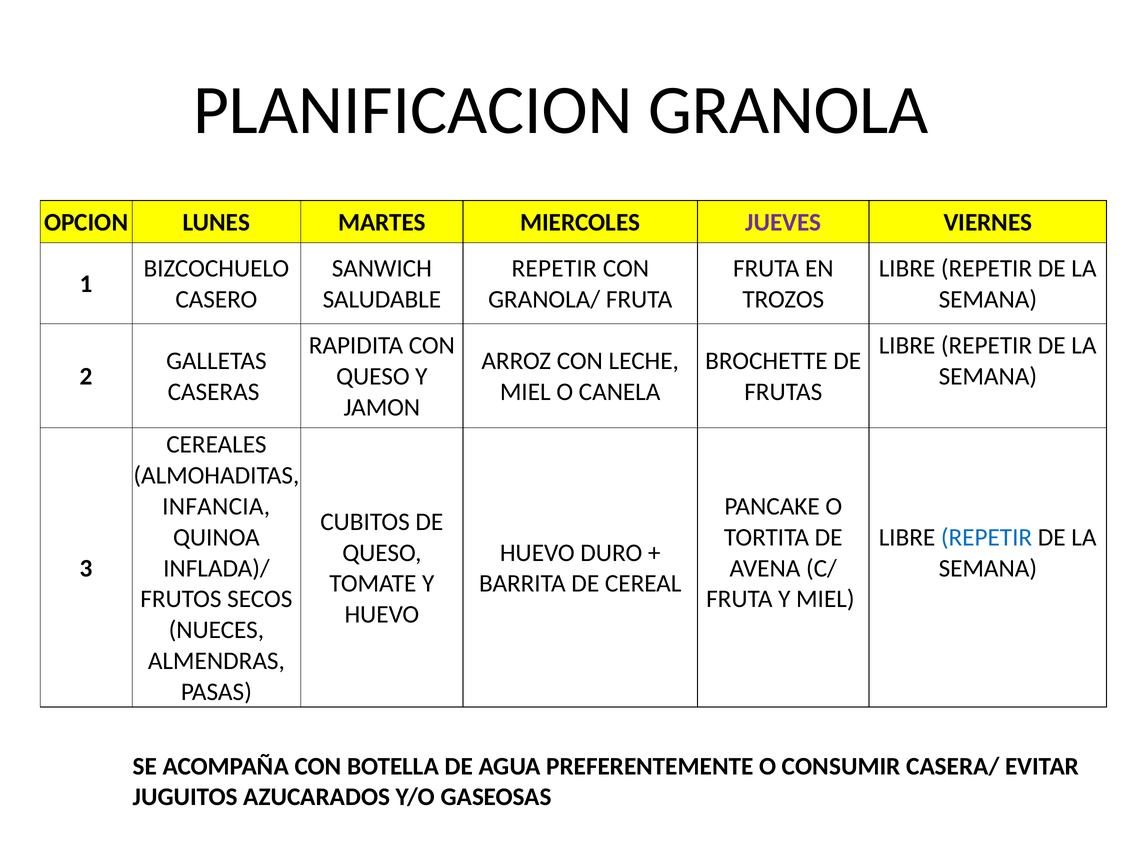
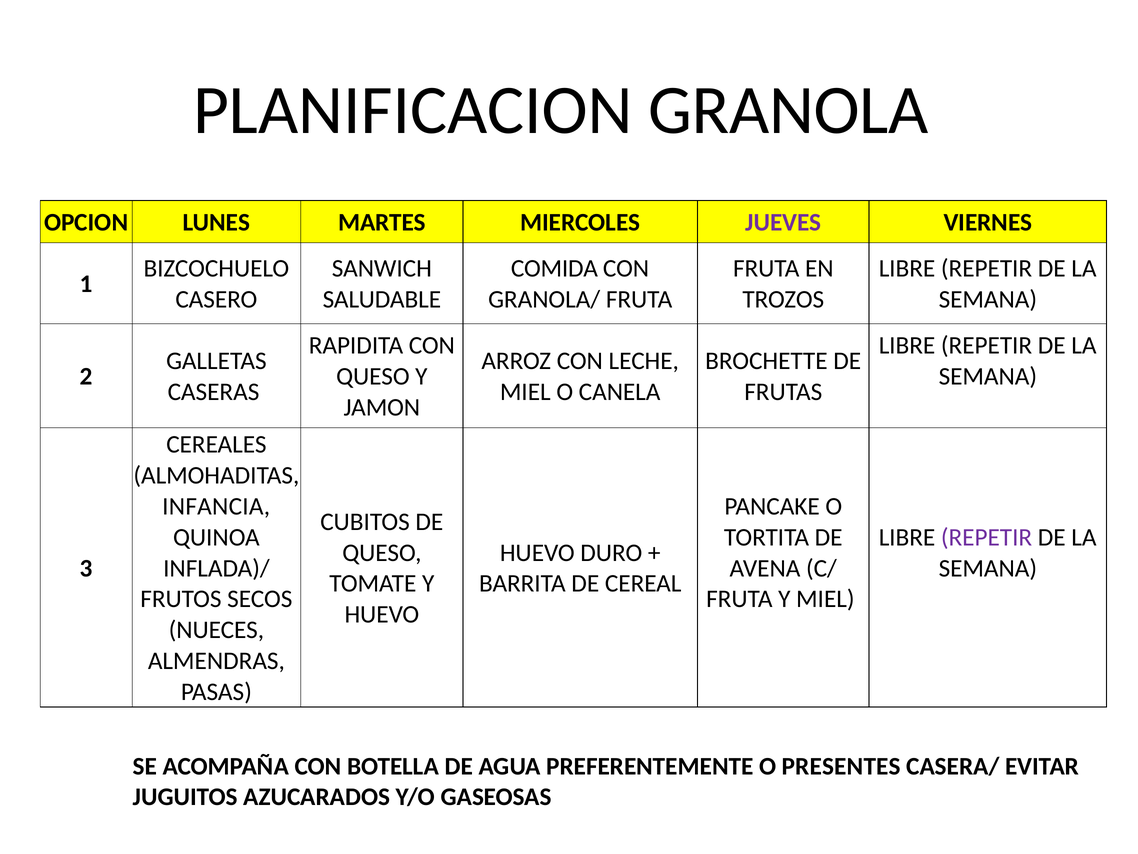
REPETIR: REPETIR -> COMIDA (554, 268)
REPETIR colour: blue -> purple (987, 537)
CONSUMIR: CONSUMIR -> PRESENTES (841, 766)
